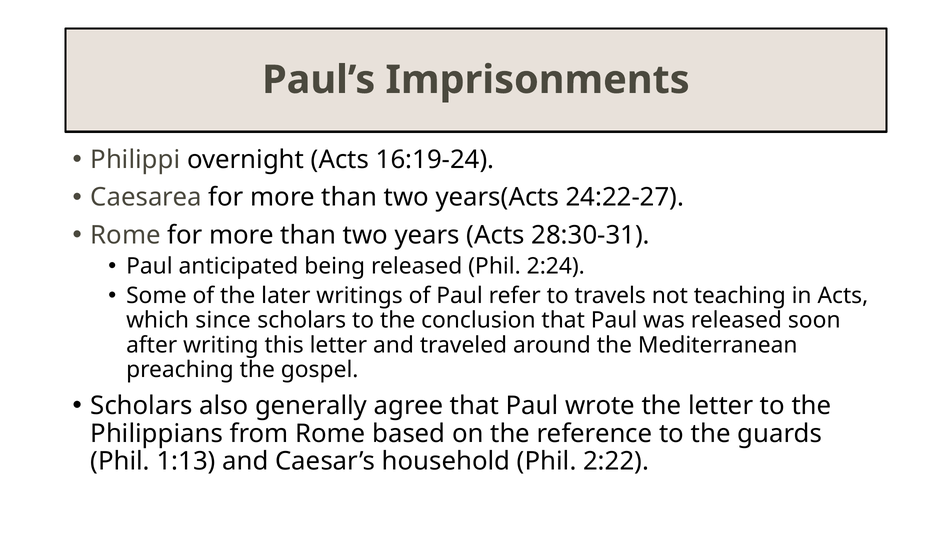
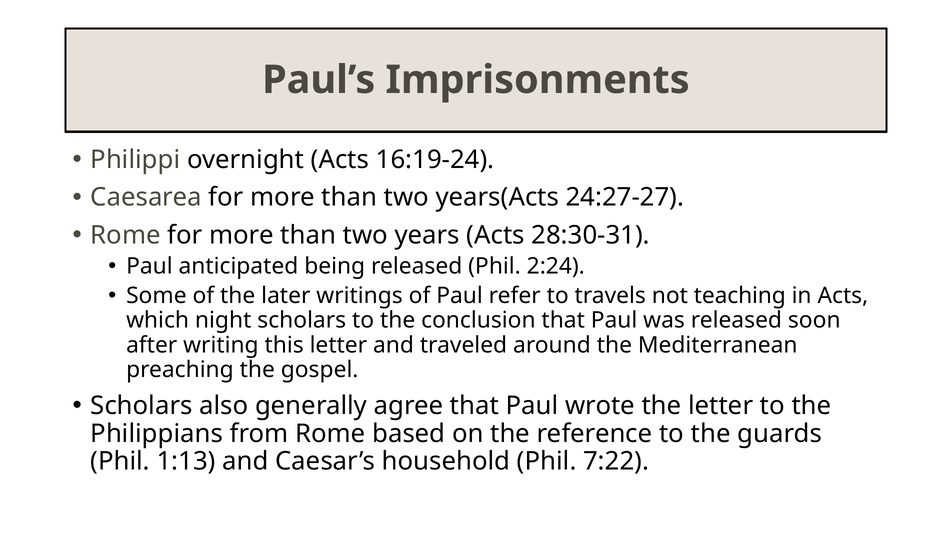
24:22-27: 24:22-27 -> 24:27-27 (625, 198)
since: since -> night (223, 321)
2:22: 2:22 -> 7:22 (616, 462)
